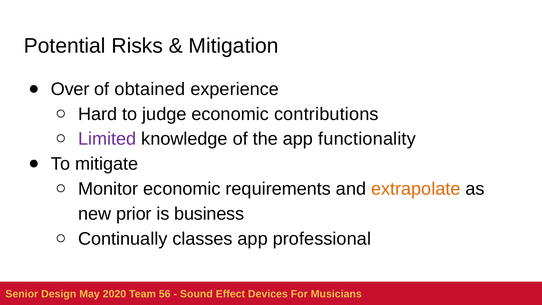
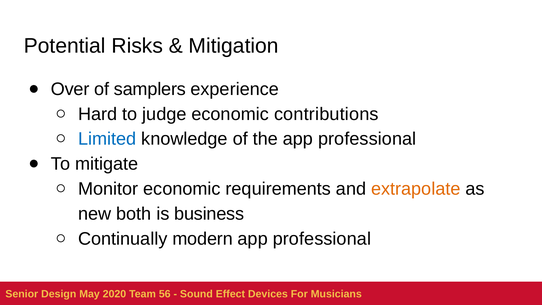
obtained: obtained -> samplers (150, 89)
Limited colour: purple -> blue (107, 139)
the app functionality: functionality -> professional (367, 139)
prior: prior -> both (134, 214)
classes: classes -> modern (203, 239)
